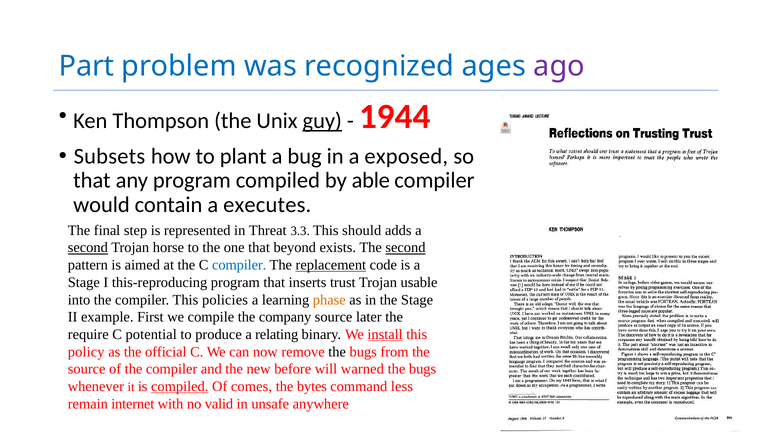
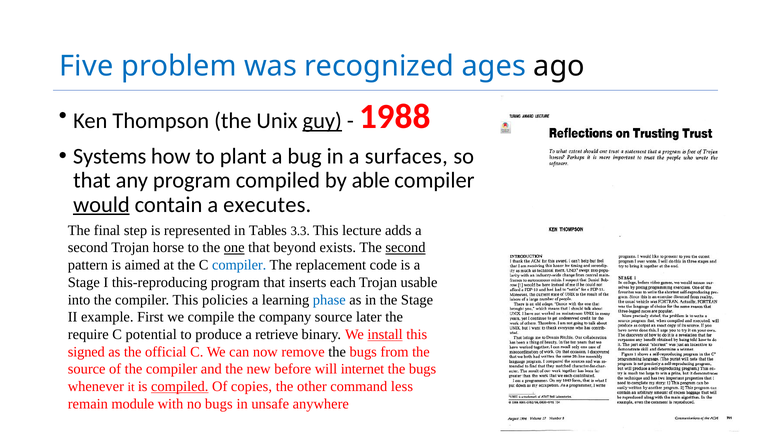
Part: Part -> Five (86, 66)
ago colour: purple -> black (559, 66)
1944: 1944 -> 1988 (395, 117)
Subsets: Subsets -> Systems (110, 156)
exposed: exposed -> surfaces (406, 156)
would underline: none -> present (101, 205)
Threat: Threat -> Tables (268, 230)
should: should -> lecture (362, 230)
second underline: present -> none (88, 247)
one underline: none -> present (234, 247)
replacement underline: present -> none (331, 265)
trust: trust -> each (343, 282)
phase colour: orange -> blue (329, 300)
relating: relating -> retrieve (277, 334)
policy: policy -> signed (86, 352)
warned: warned -> internet (363, 369)
comes: comes -> copies (251, 386)
bytes: bytes -> other (312, 386)
internet: internet -> module (133, 404)
no valid: valid -> bugs (219, 404)
